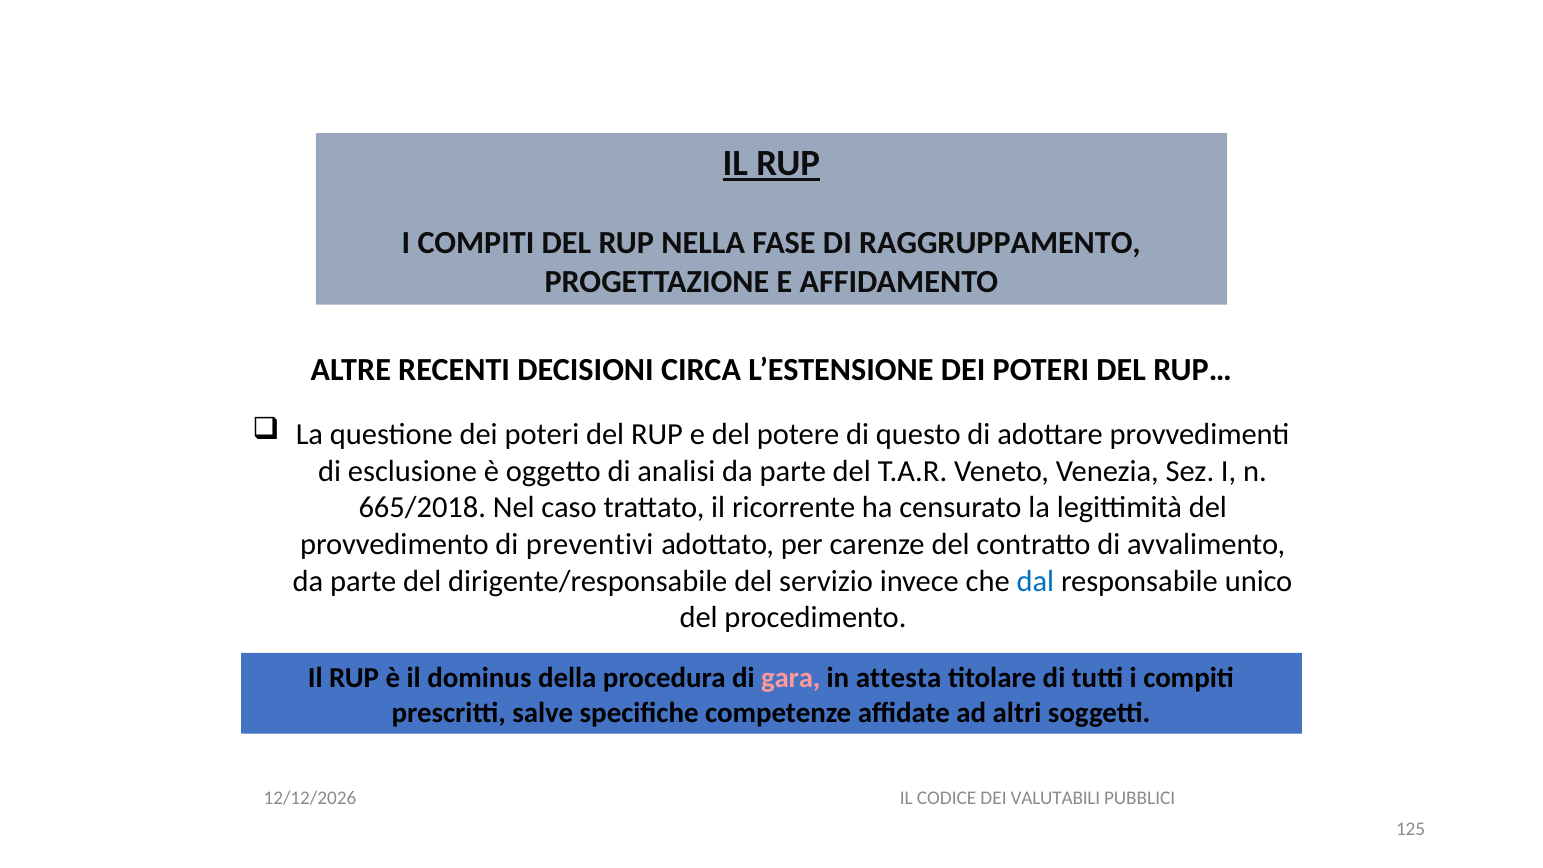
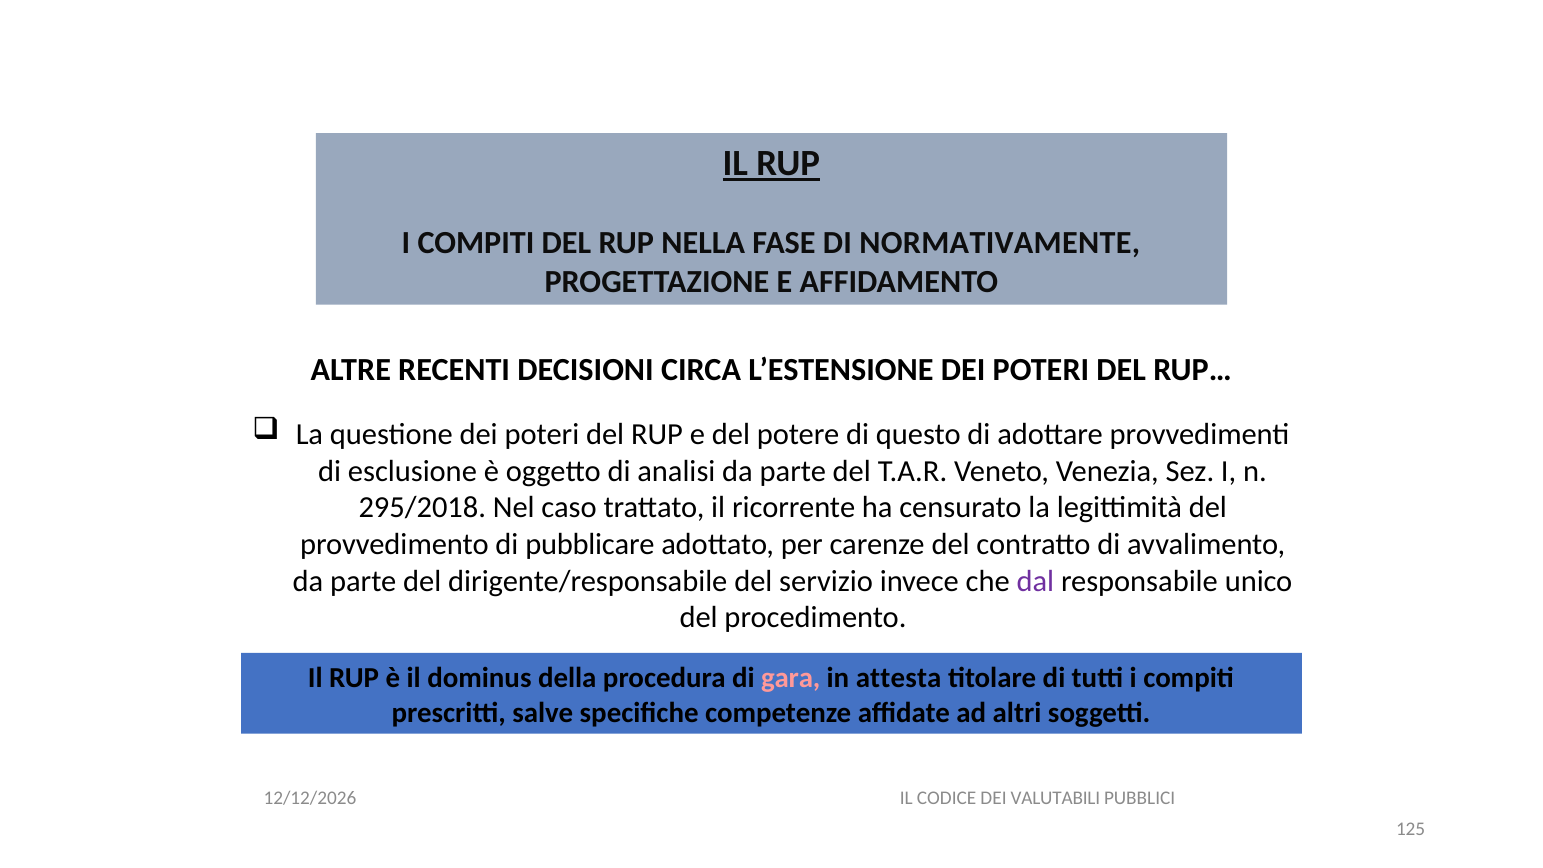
RAGGRUPPAMENTO: RAGGRUPPAMENTO -> NORMATIVAMENTE (1000, 243)
665/2018: 665/2018 -> 295/2018 (422, 508)
preventivi: preventivi -> pubblicare (590, 544)
dal colour: blue -> purple (1035, 581)
